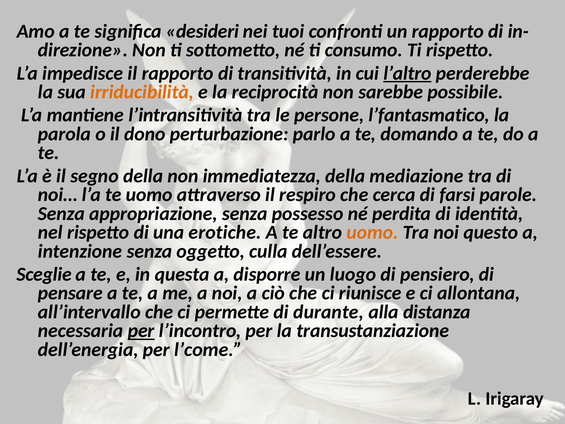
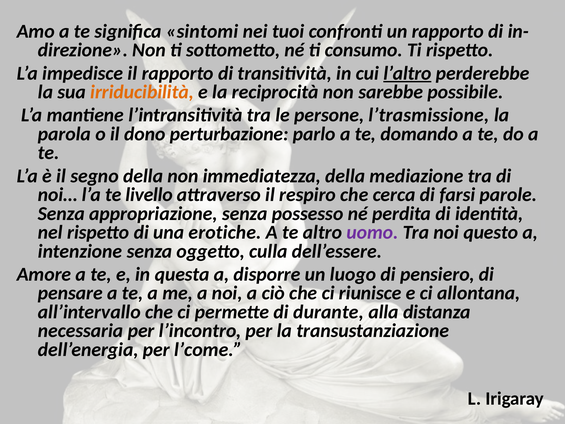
desideri: desideri -> sintomi (202, 31)
l’fantasmatico: l’fantasmatico -> l’trasmissione (429, 115)
te uomo: uomo -> livello (149, 195)
uomo colour: orange -> purple (372, 232)
Sceglie: Sceglie -> Amore (44, 274)
per underline: present -> none (141, 331)
